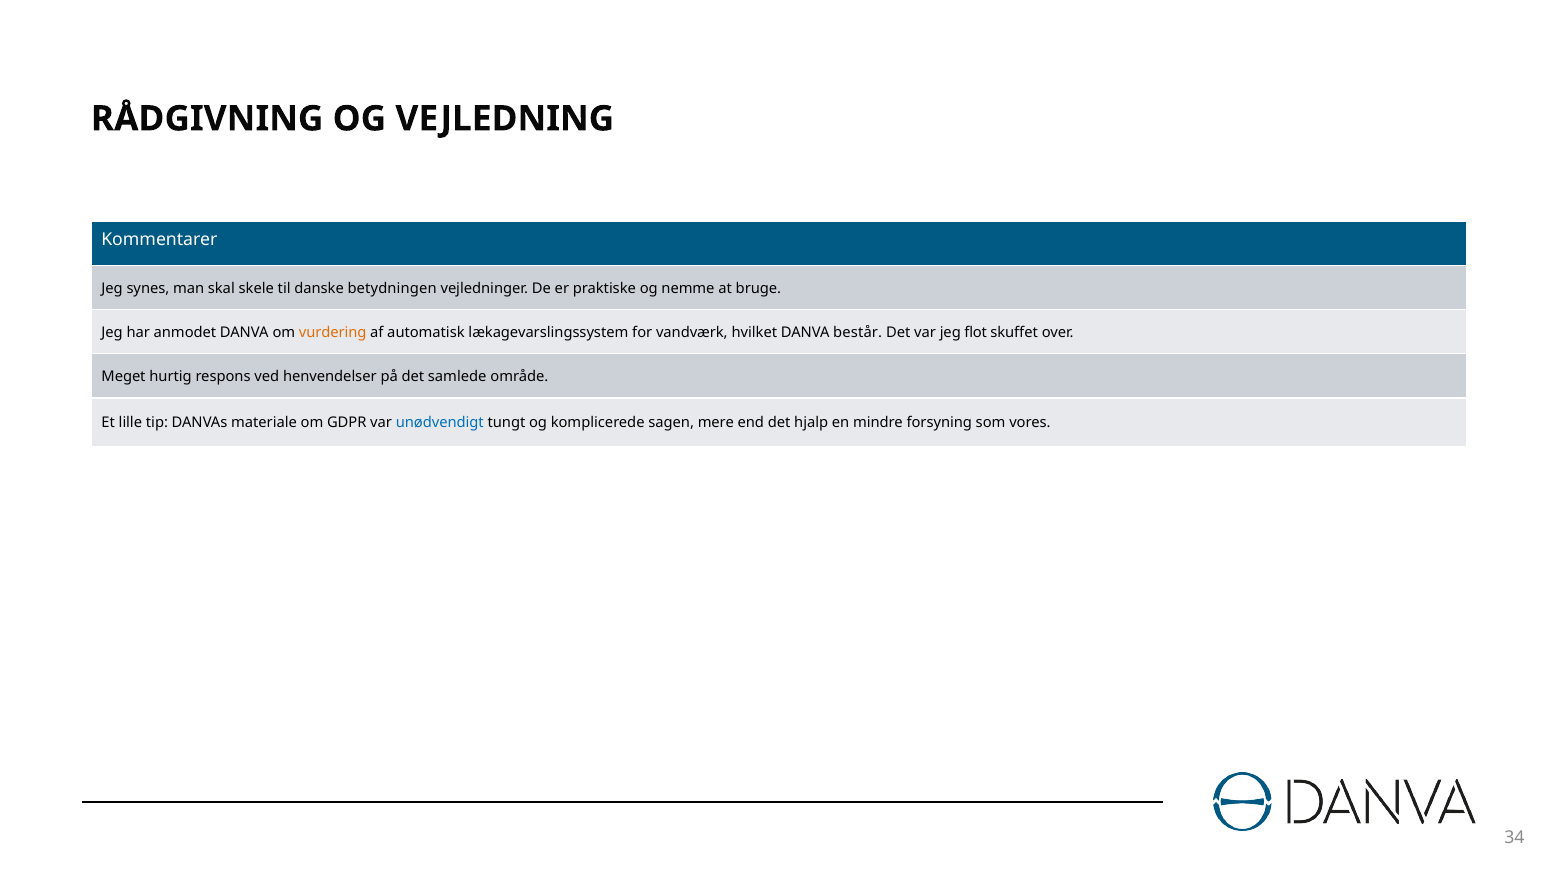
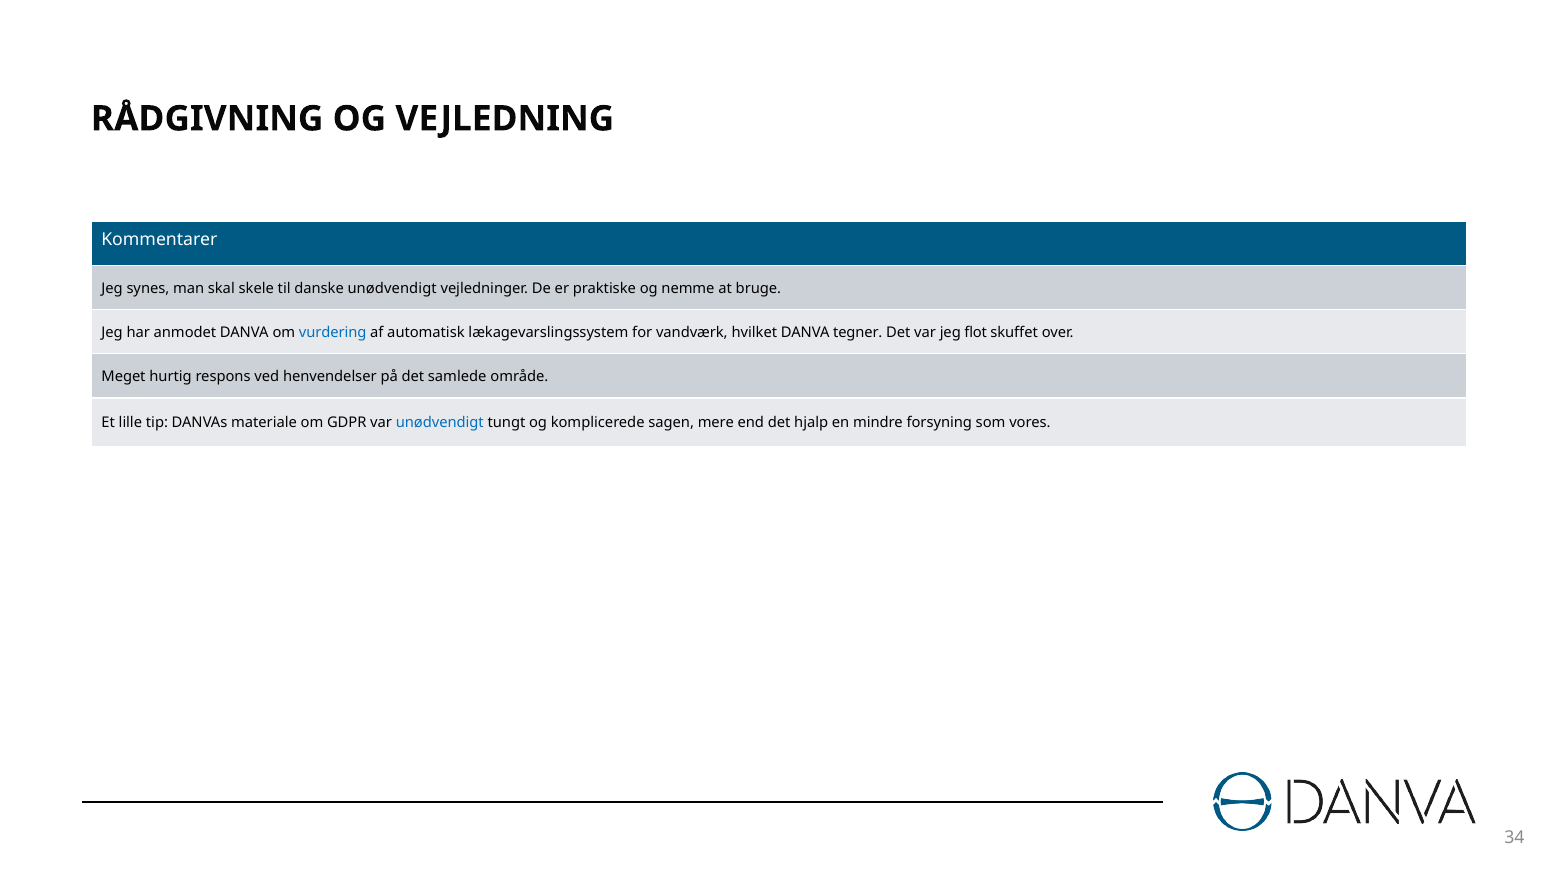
danske betydningen: betydningen -> unødvendigt (392, 288)
vurdering colour: orange -> blue (333, 333)
består: består -> tegner (858, 333)
